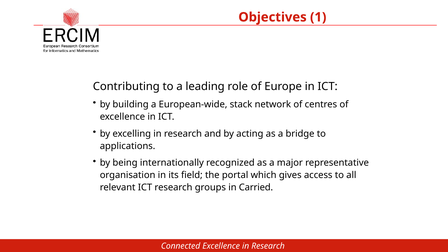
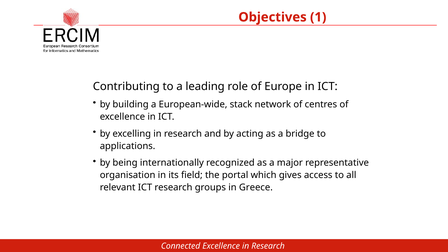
Carried: Carried -> Greece (256, 188)
